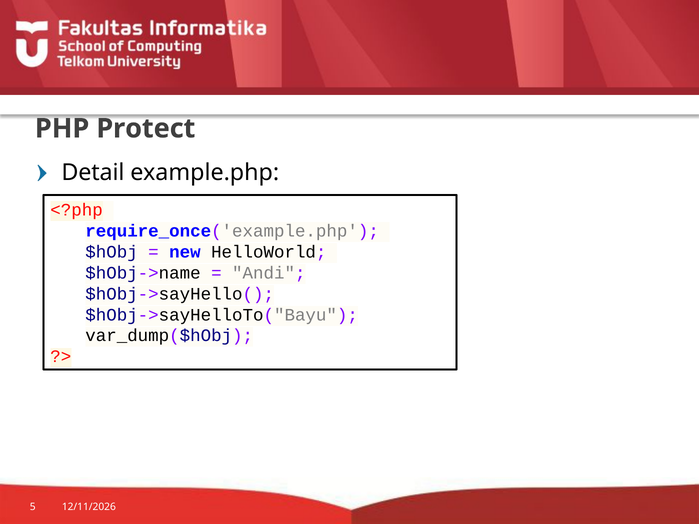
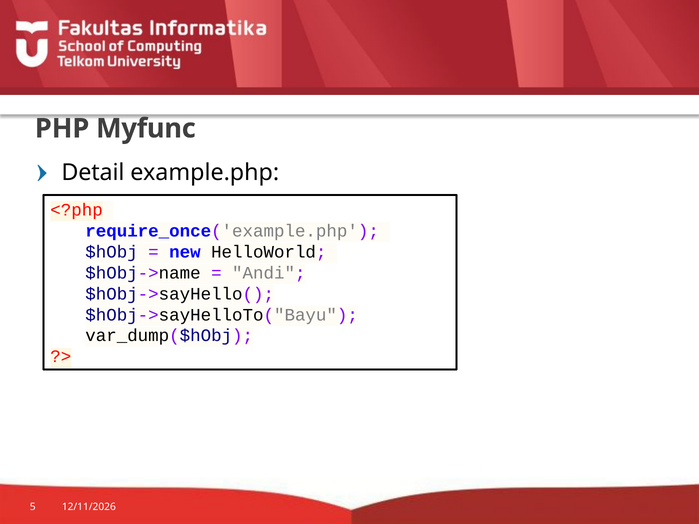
Protect: Protect -> Myfunc (146, 129)
